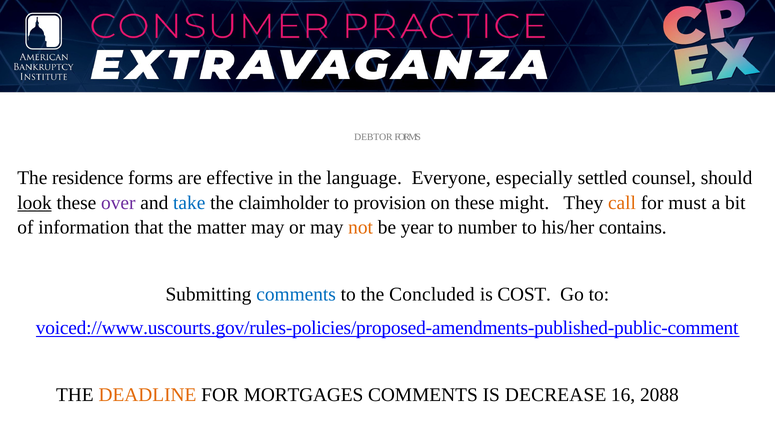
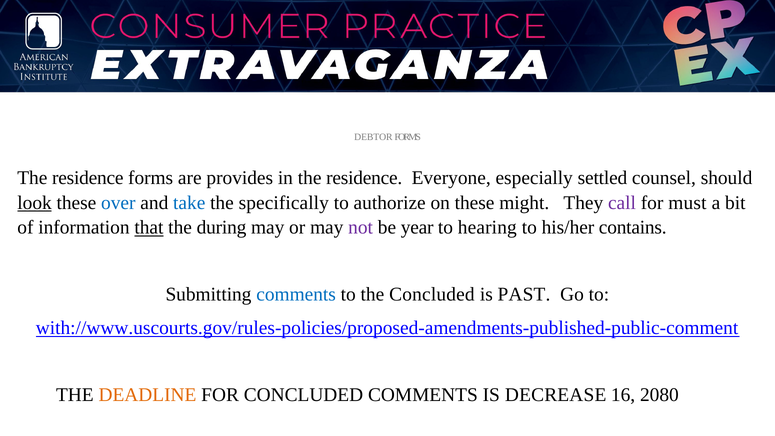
effective: effective -> provides (240, 178)
in the language: language -> residence (364, 178)
over colour: purple -> blue (118, 203)
claimholder: claimholder -> specifically (284, 203)
provision: provision -> authorize (390, 203)
call colour: orange -> purple (622, 203)
that underline: none -> present (149, 228)
matter: matter -> during (222, 228)
not colour: orange -> purple (361, 228)
number: number -> hearing (487, 228)
COST: COST -> PAST (524, 295)
voiced://www.uscourts.gov/rules-policies/proposed-amendments-published-public-comment: voiced://www.uscourts.gov/rules-policies/proposed-amendments-published-public-comment -> with://www.uscourts.gov/rules-policies/proposed-amendments-published-public-comment (387, 328)
FOR MORTGAGES: MORTGAGES -> CONCLUDED (303, 395)
2088: 2088 -> 2080 (659, 395)
